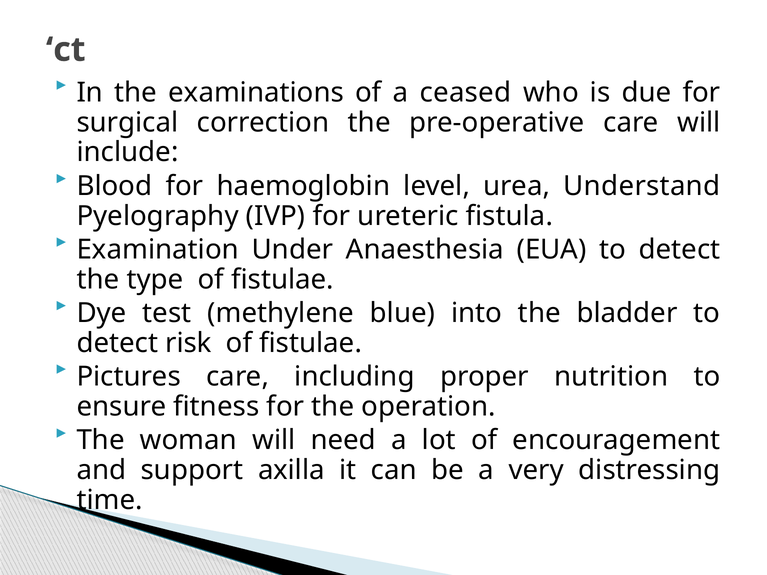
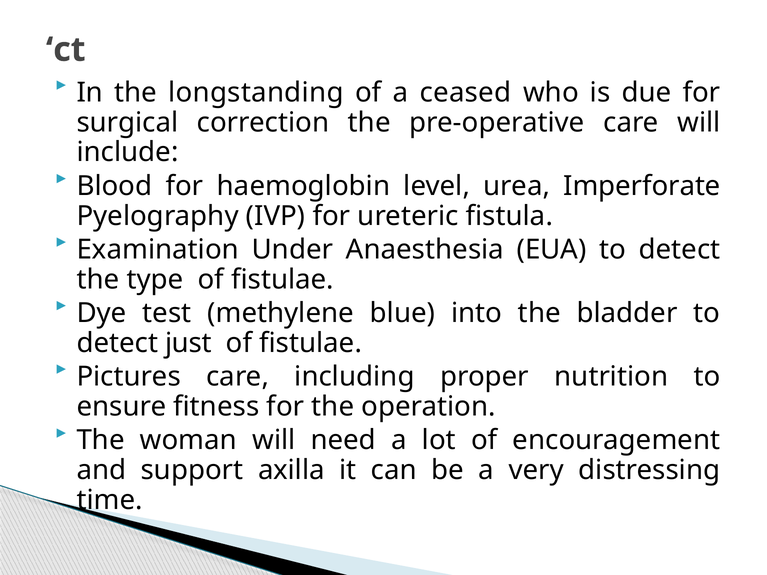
examinations: examinations -> longstanding (256, 93)
Understand: Understand -> Imperforate (642, 186)
risk: risk -> just (188, 343)
